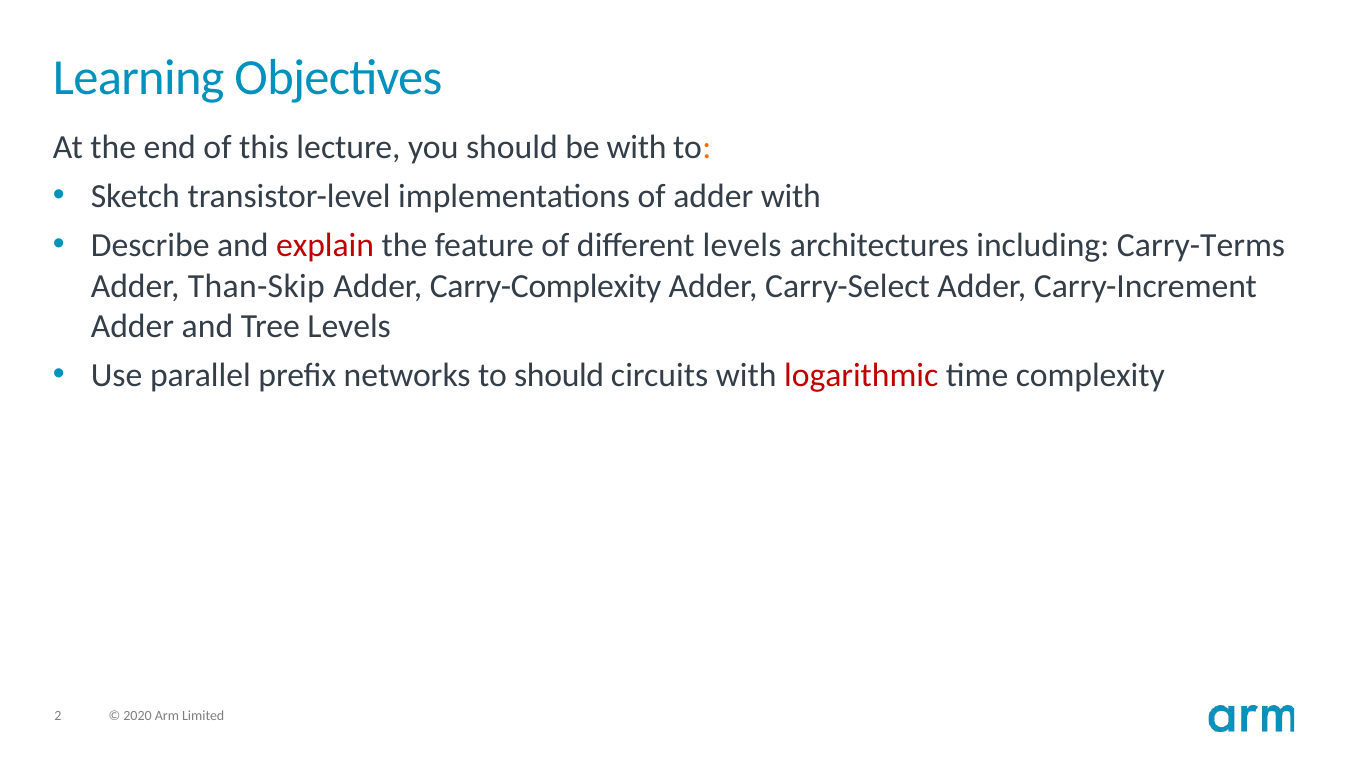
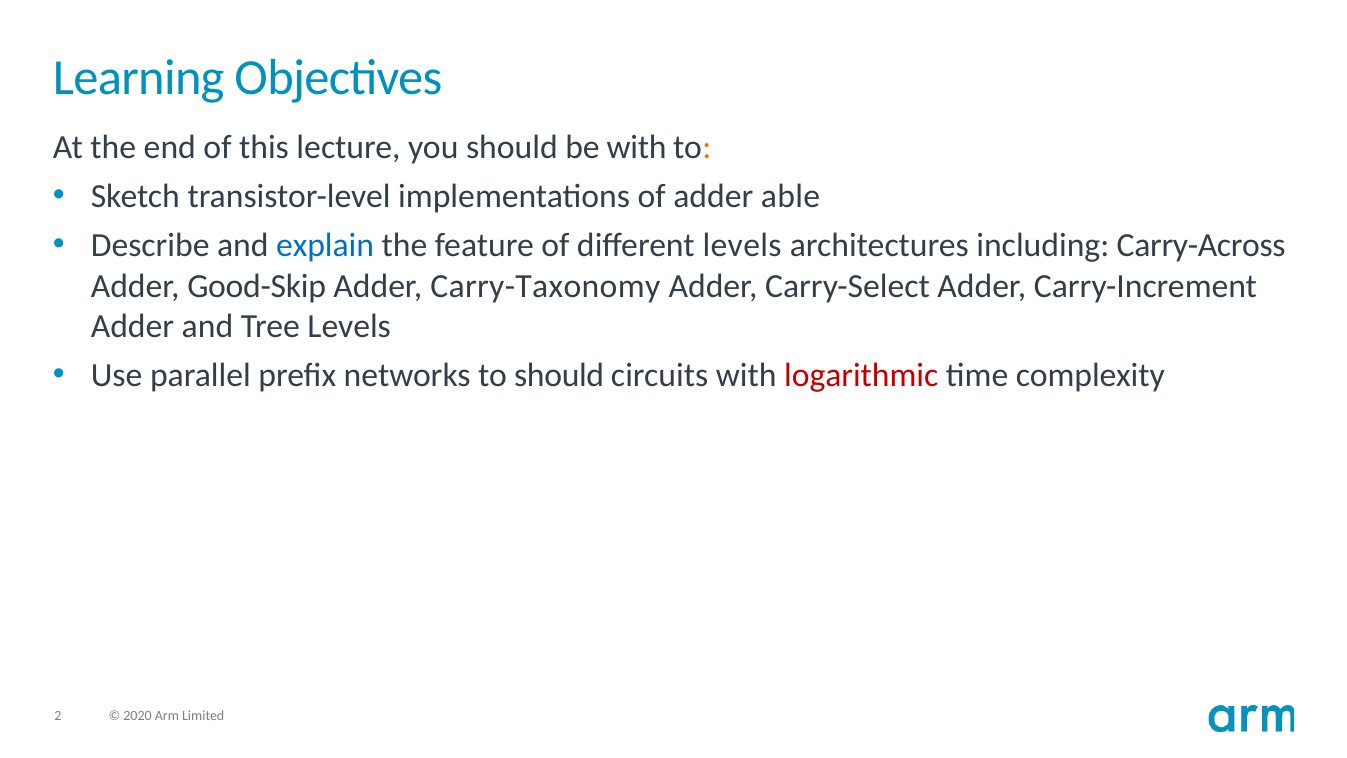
adder with: with -> able (791, 197)
explain colour: red -> blue (325, 245)
Carry-Terms: Carry-Terms -> Carry-Across (1201, 245)
Than-Skip: Than-Skip -> Good-Skip (257, 286)
Carry-Complexity: Carry-Complexity -> Carry-Taxonomy (545, 286)
